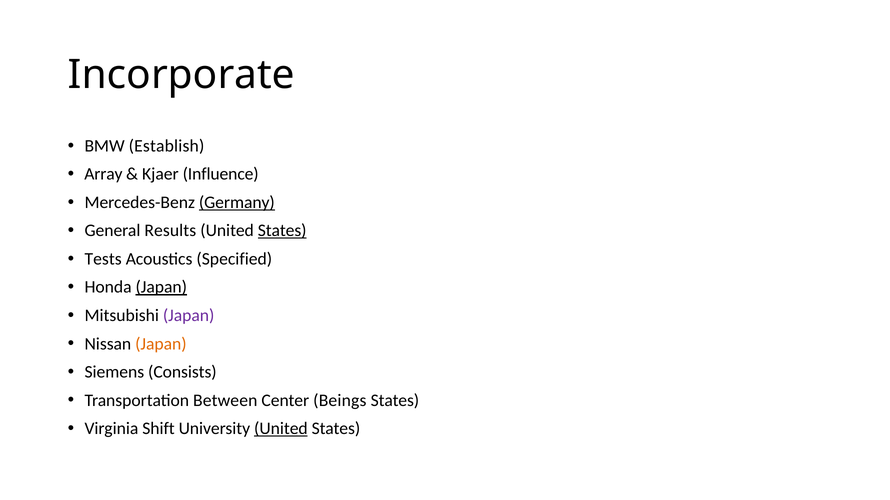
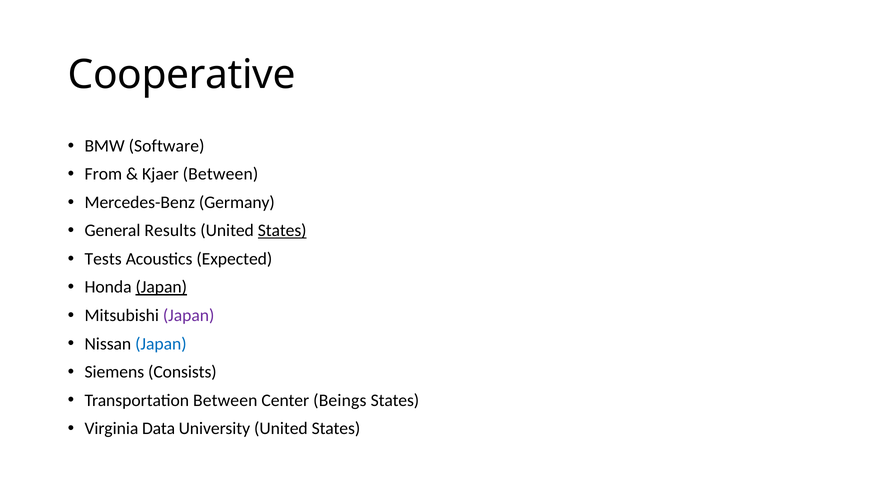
Incorporate: Incorporate -> Cooperative (182, 75)
Establish: Establish -> Software (167, 146)
Array: Array -> From (103, 174)
Kjaer Influence: Influence -> Between (221, 174)
Germany underline: present -> none (237, 203)
Specified: Specified -> Expected (234, 259)
Japan colour: orange -> blue (161, 344)
Shift: Shift -> Data (159, 429)
United underline: present -> none (281, 429)
